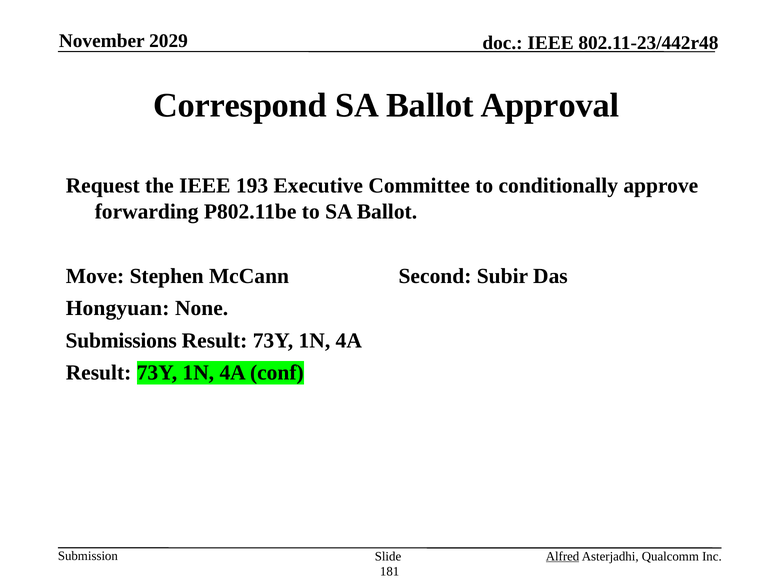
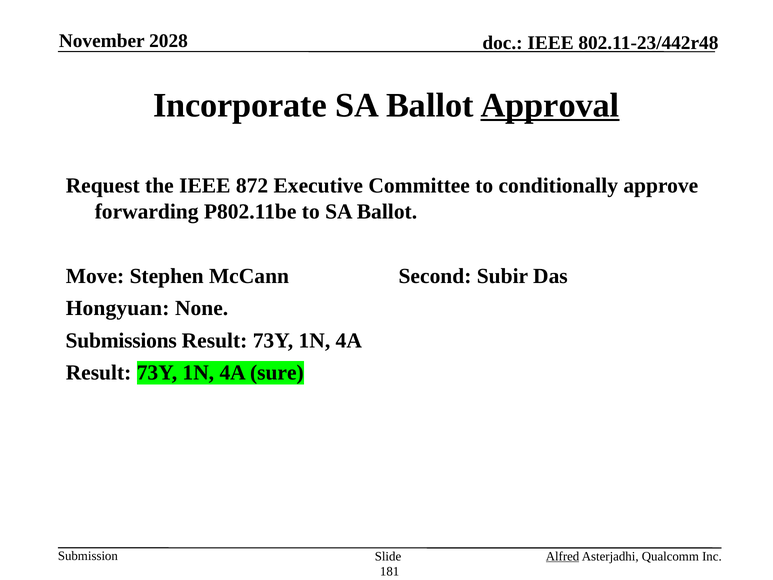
2029: 2029 -> 2028 (169, 41)
Correspond: Correspond -> Incorporate (240, 105)
Approval underline: none -> present (550, 105)
193: 193 -> 872 (252, 186)
conf: conf -> sure (277, 373)
